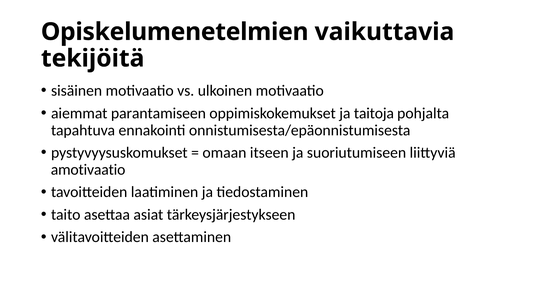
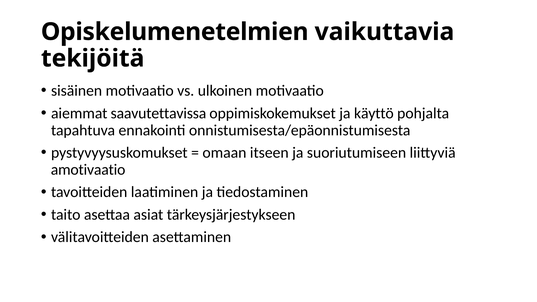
parantamiseen: parantamiseen -> saavutettavissa (158, 113)
taitoja: taitoja -> käyttö (374, 113)
